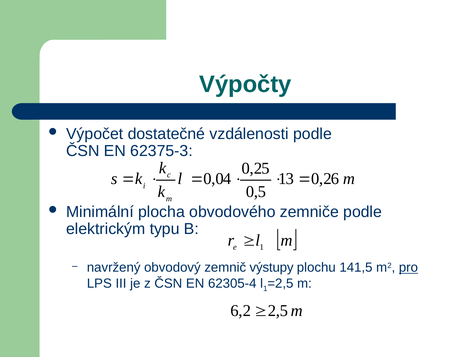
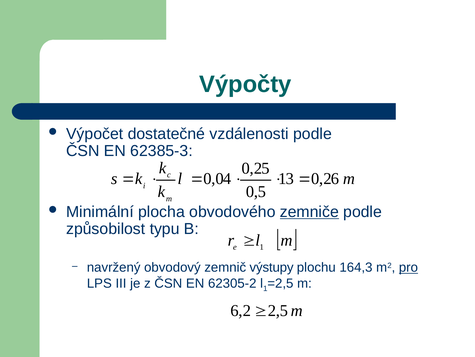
62375-3: 62375-3 -> 62385-3 (162, 151)
zemniče underline: none -> present (309, 211)
elektrickým: elektrickým -> způsobilost (106, 228)
141,5: 141,5 -> 164,3 (356, 267)
62305-4: 62305-4 -> 62305-2 (232, 283)
